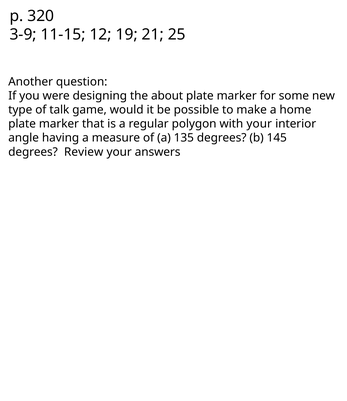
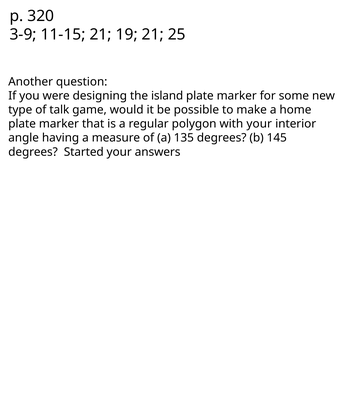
11-15 12: 12 -> 21 (101, 35)
about: about -> island (167, 96)
Review: Review -> Started (84, 152)
